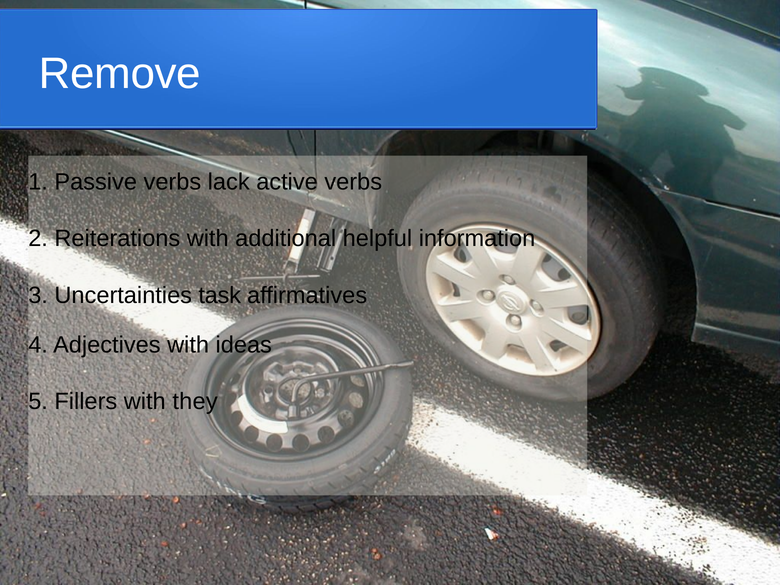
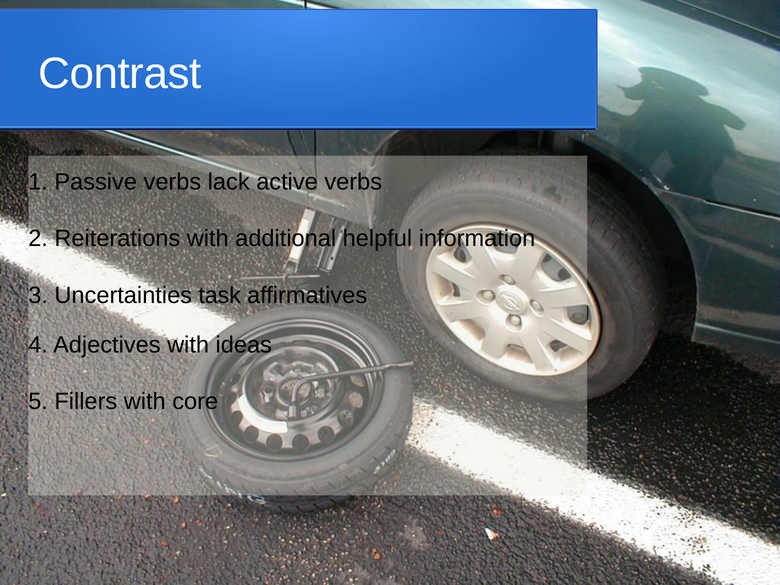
Remove: Remove -> Contrast (120, 74)
they: they -> core (195, 401)
